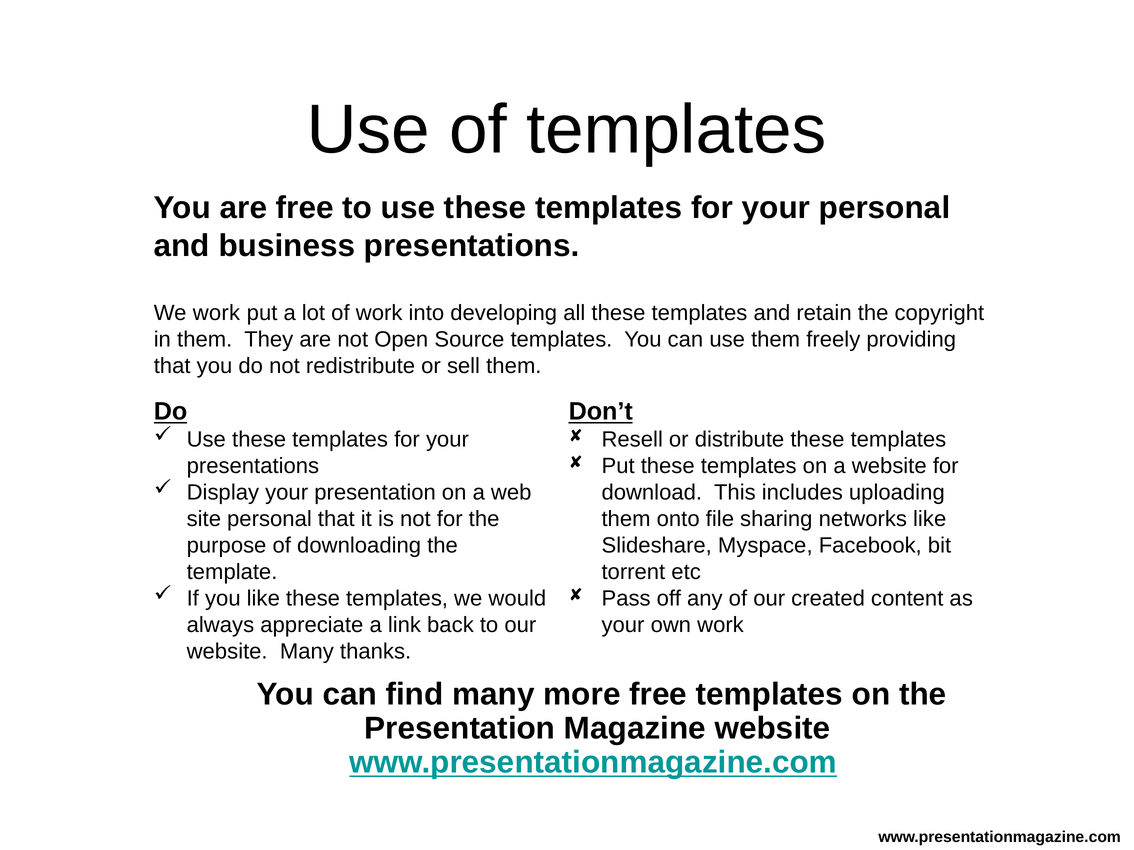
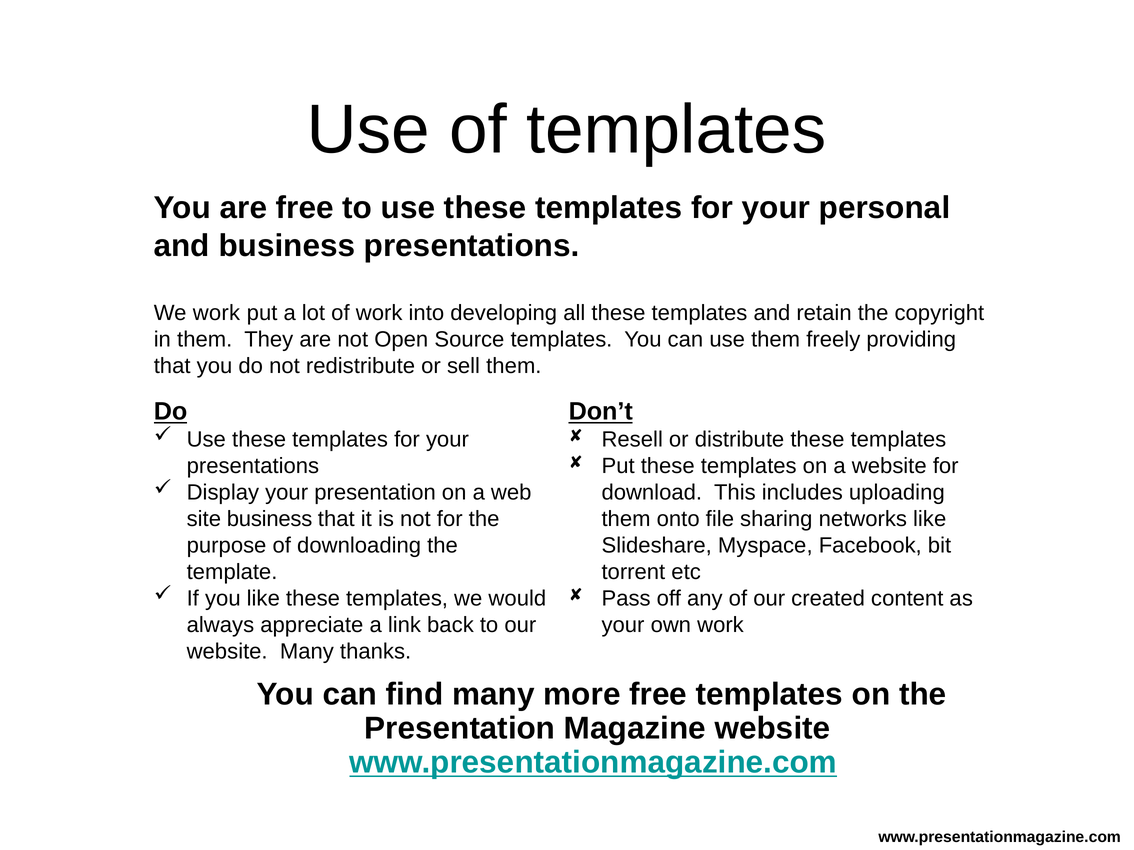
site personal: personal -> business (270, 519)
